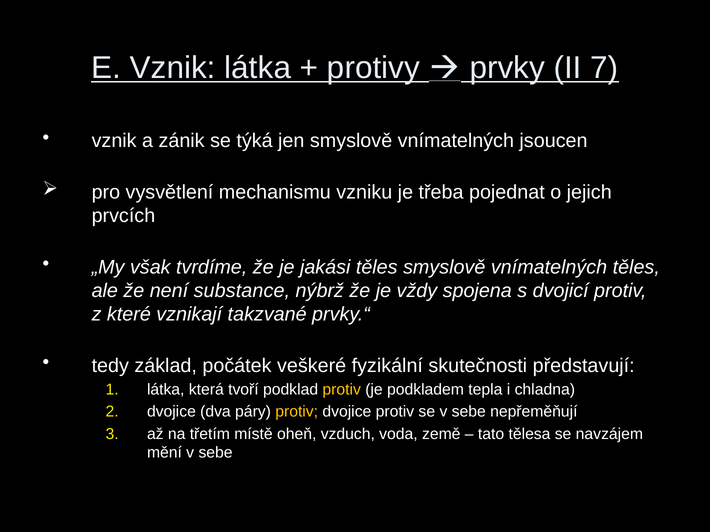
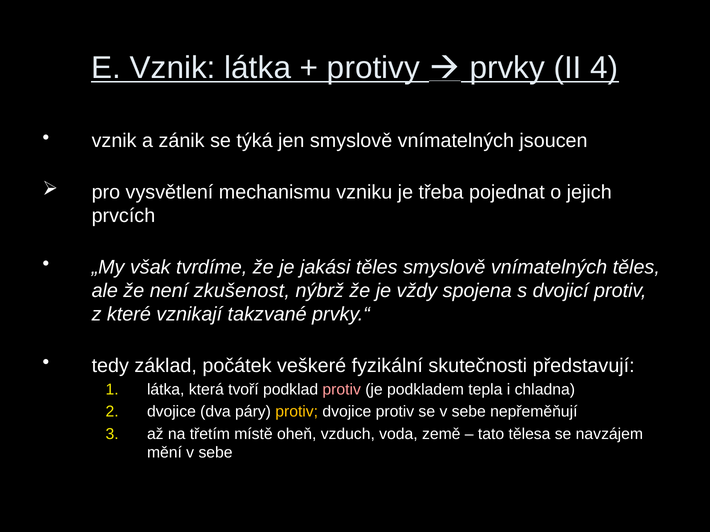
7: 7 -> 4 (604, 68)
substance: substance -> zkušenost (242, 291)
protiv colour: yellow -> pink (342, 390)
